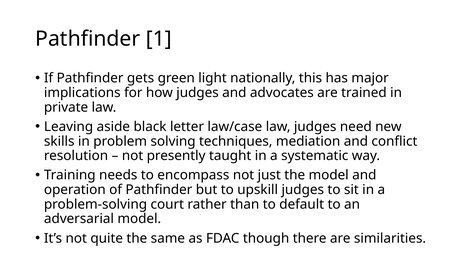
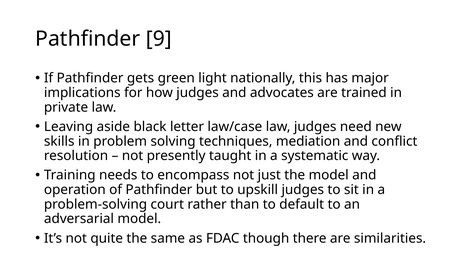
1: 1 -> 9 (159, 39)
